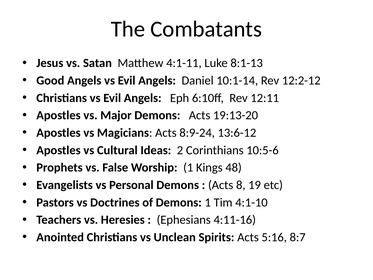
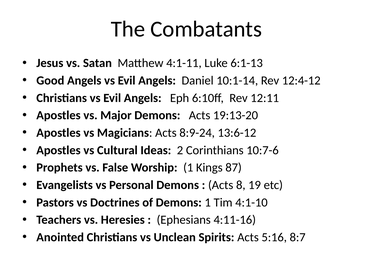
8:1-13: 8:1-13 -> 6:1-13 (247, 63)
12:2-12: 12:2-12 -> 12:4-12 (301, 80)
10:5-6: 10:5-6 -> 10:7-6 (263, 150)
48: 48 -> 87 (234, 167)
